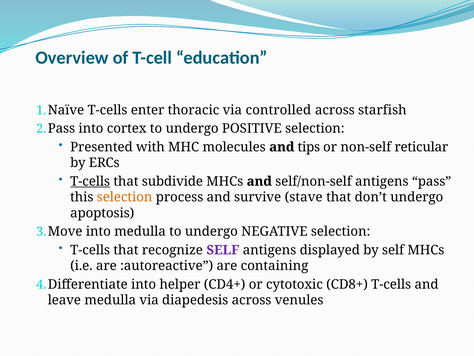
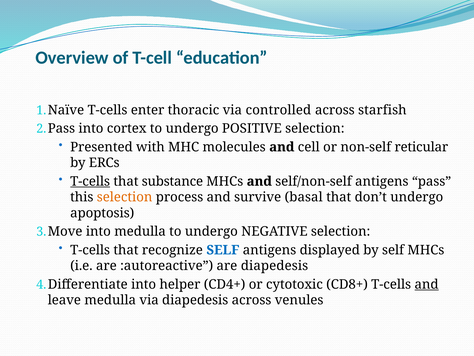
tips: tips -> cell (309, 147)
subdivide: subdivide -> substance (172, 181)
stave: stave -> basal (304, 197)
SELF colour: purple -> blue (223, 250)
are containing: containing -> diapedesis (274, 266)
and underline: none -> present (427, 284)
